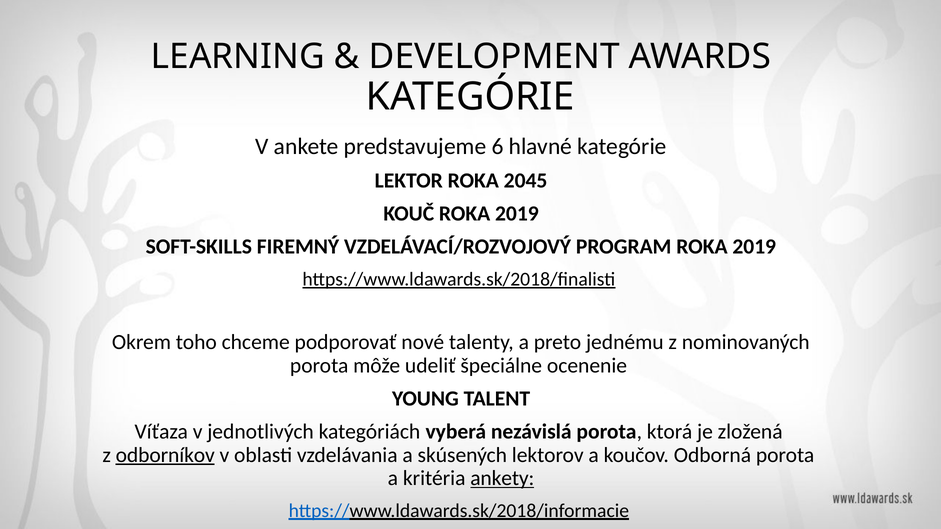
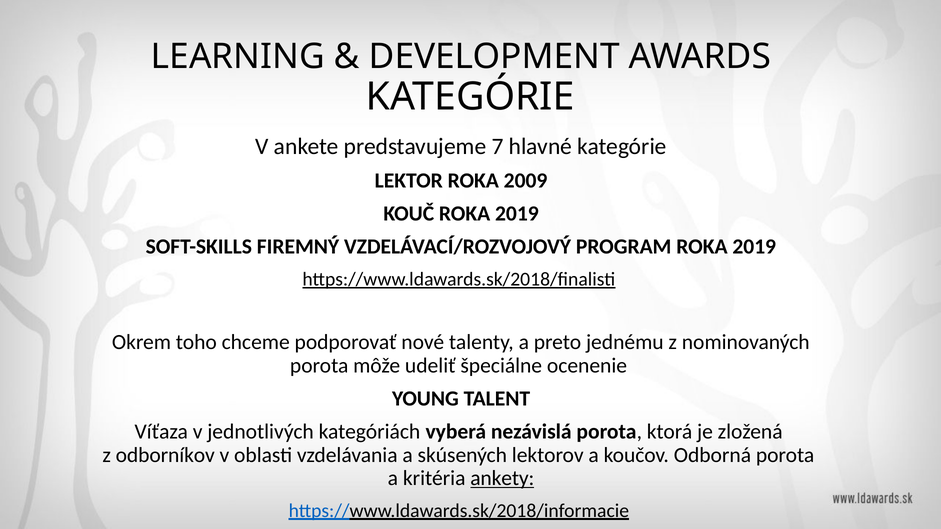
6: 6 -> 7 (498, 147)
2045: 2045 -> 2009 (526, 181)
odborníkov underline: present -> none (165, 455)
